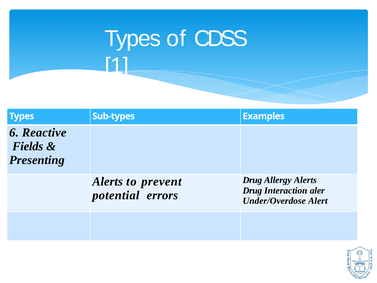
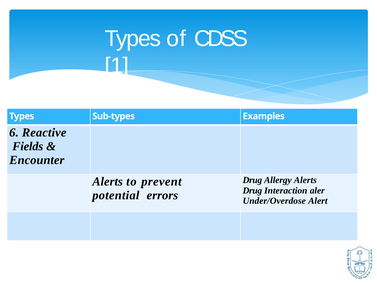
Presenting: Presenting -> Encounter (37, 160)
